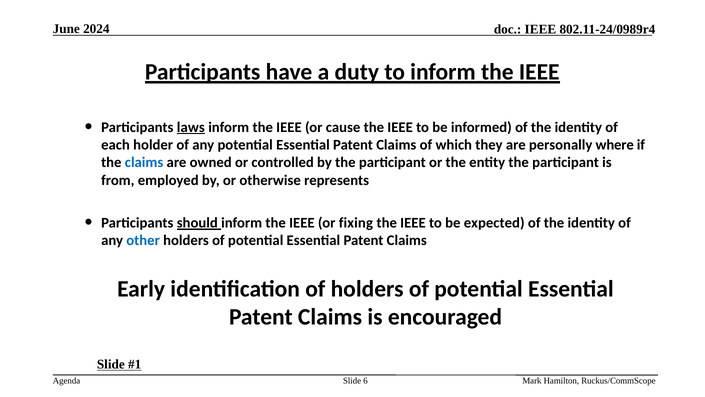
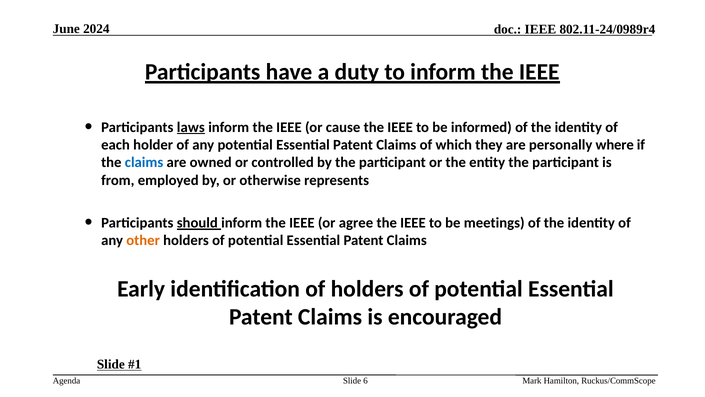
fixing: fixing -> agree (356, 223)
expected: expected -> meetings (494, 223)
other colour: blue -> orange (143, 240)
